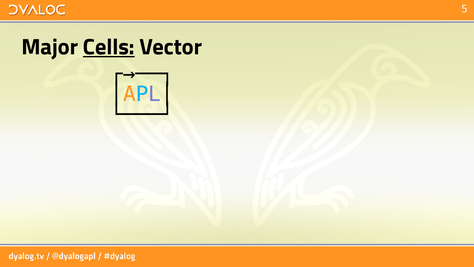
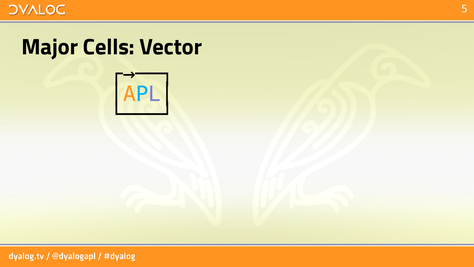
Cells underline: present -> none (109, 47)
